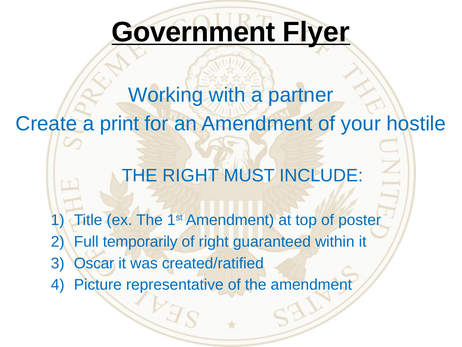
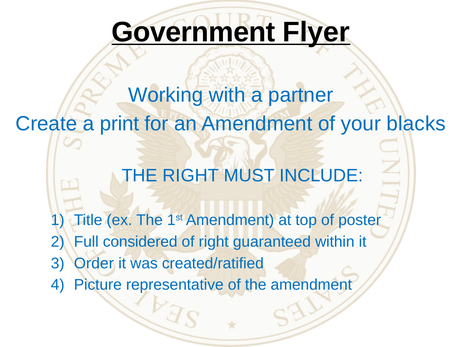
hostile: hostile -> blacks (416, 124)
temporarily: temporarily -> considered (140, 241)
Oscar: Oscar -> Order (94, 263)
